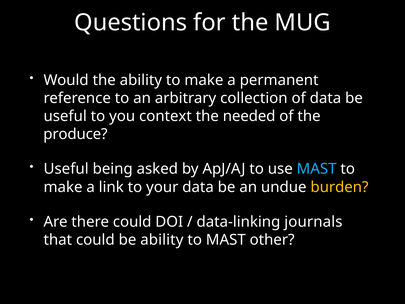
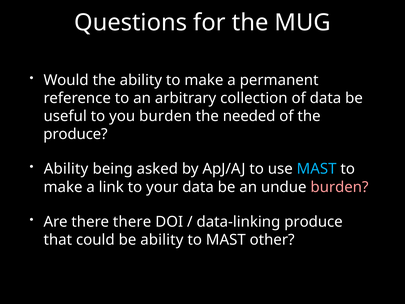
you context: context -> burden (165, 116)
Useful: Useful -> Ability (66, 169)
burden colour: yellow -> pink (339, 187)
there could: could -> there (132, 222)
data-linking journals: journals -> produce (313, 222)
